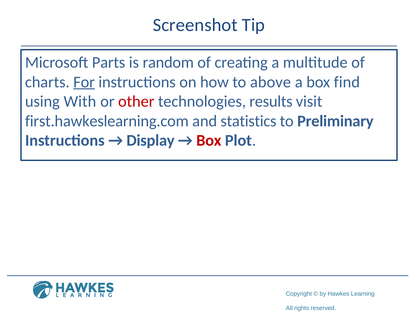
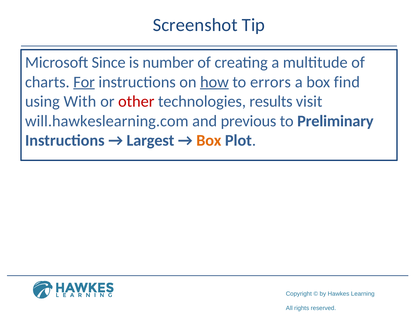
Parts: Parts -> Since (109, 62)
random: random -> number (168, 62)
how underline: none -> present (214, 82)
above: above -> errors (271, 82)
first.hawkeslearning.com: first.hawkeslearning.com -> will.hawkeslearning.com (107, 121)
statistics: statistics -> previous (248, 121)
Display: Display -> Largest (150, 140)
Box colour: red -> orange (209, 140)
